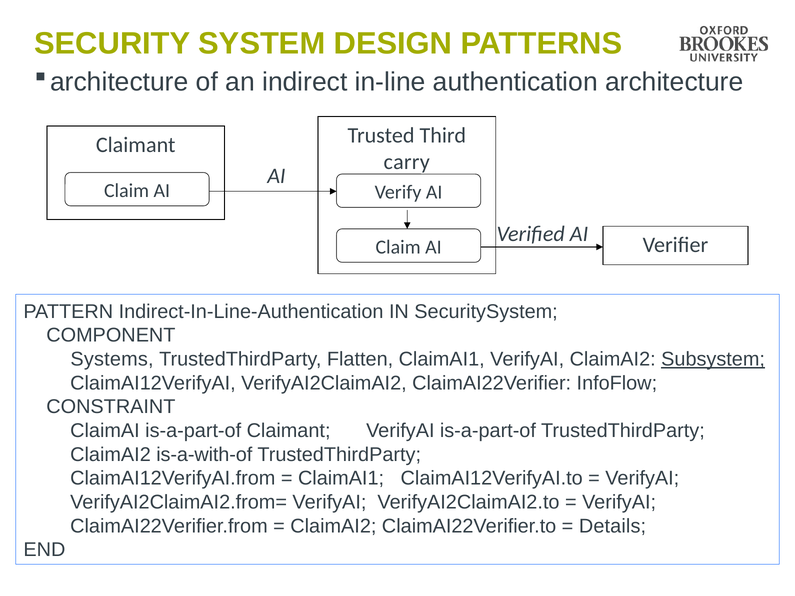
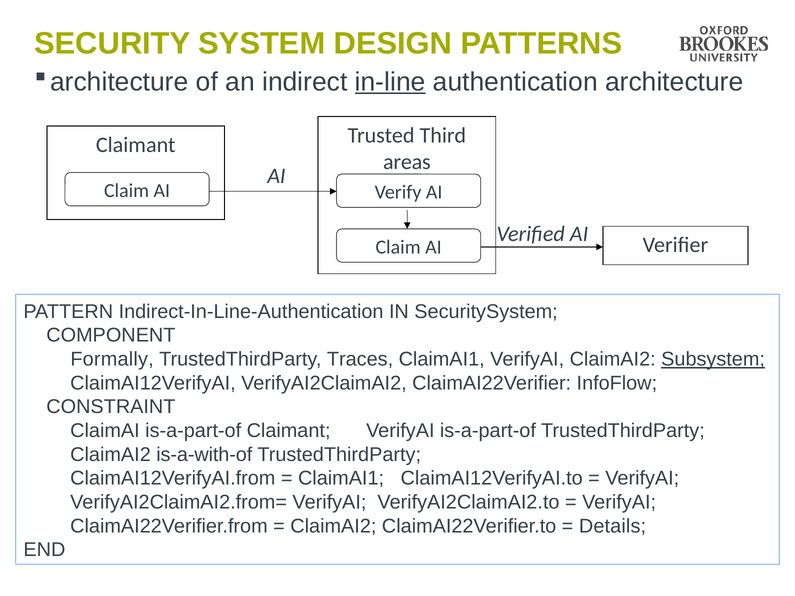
in-line underline: none -> present (390, 82)
carry: carry -> areas (407, 162)
Systems: Systems -> Formally (112, 359)
Flatten: Flatten -> Traces (360, 359)
